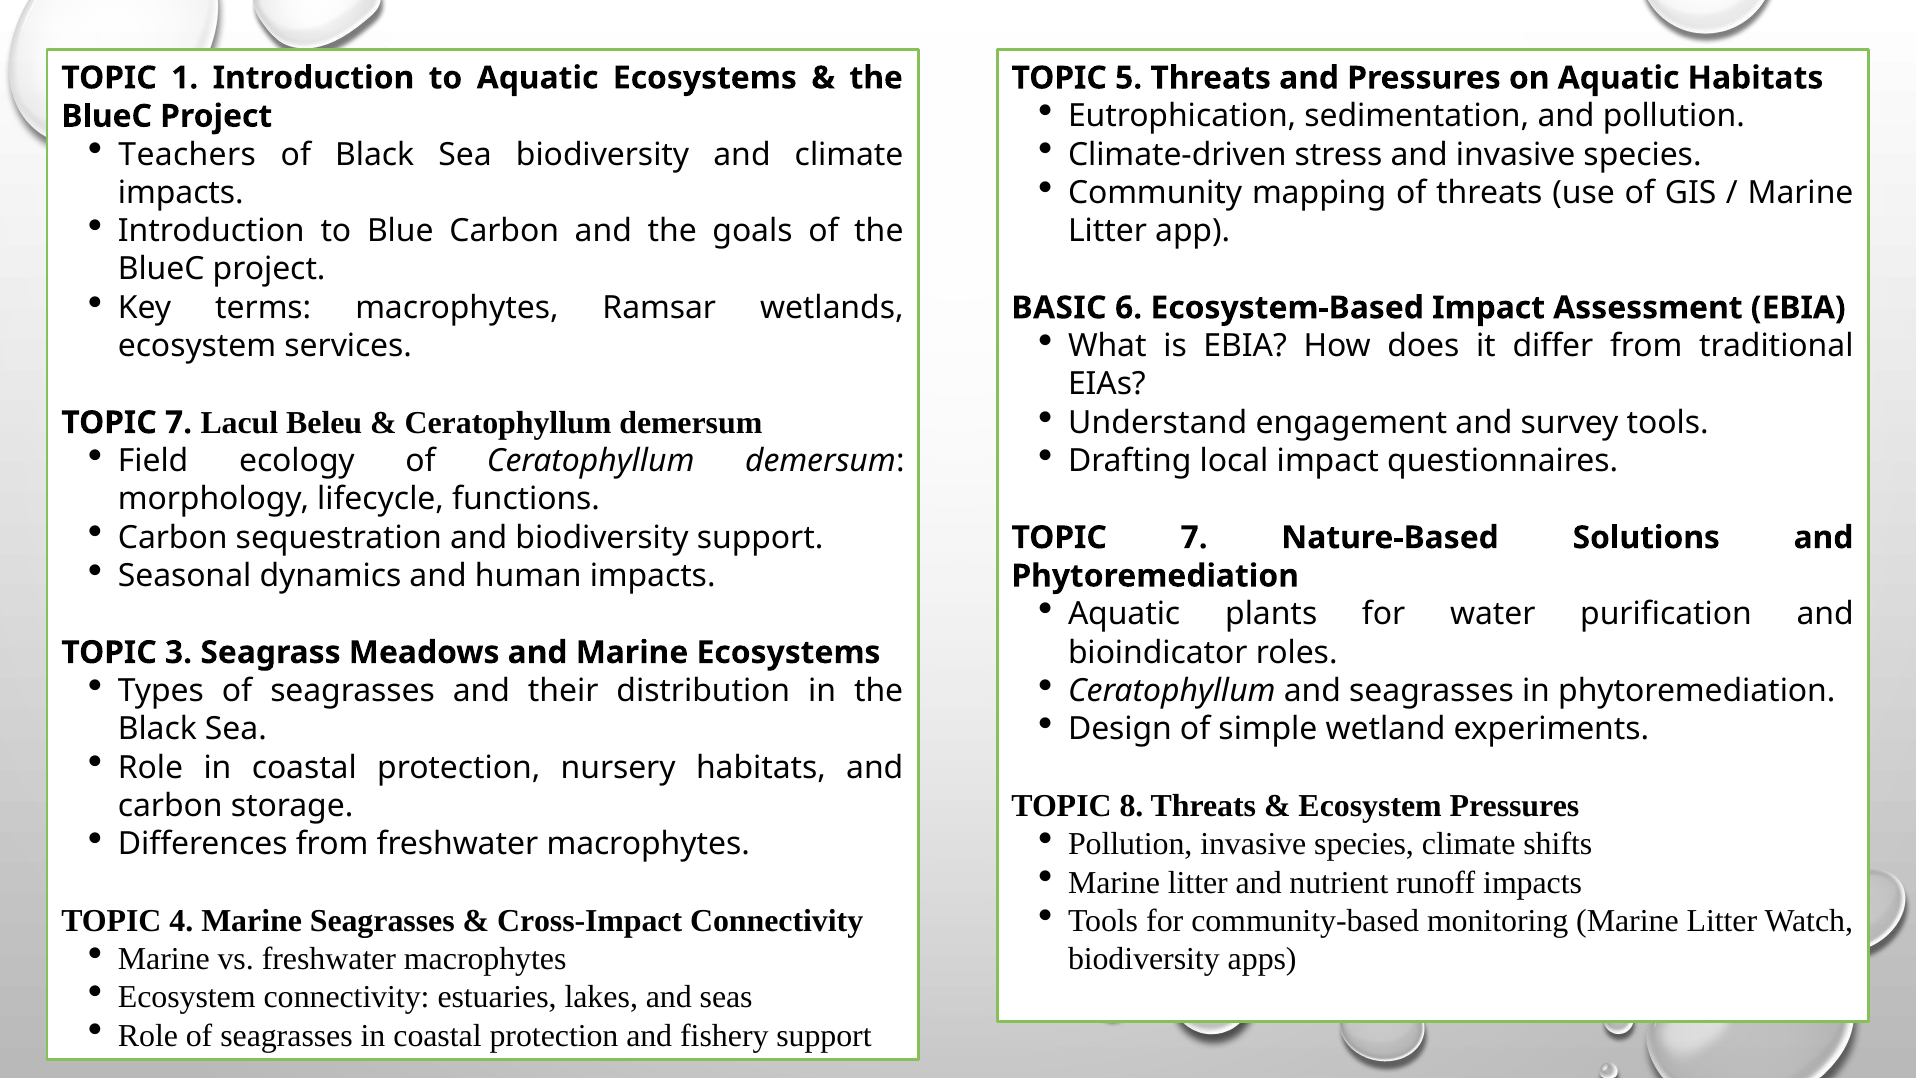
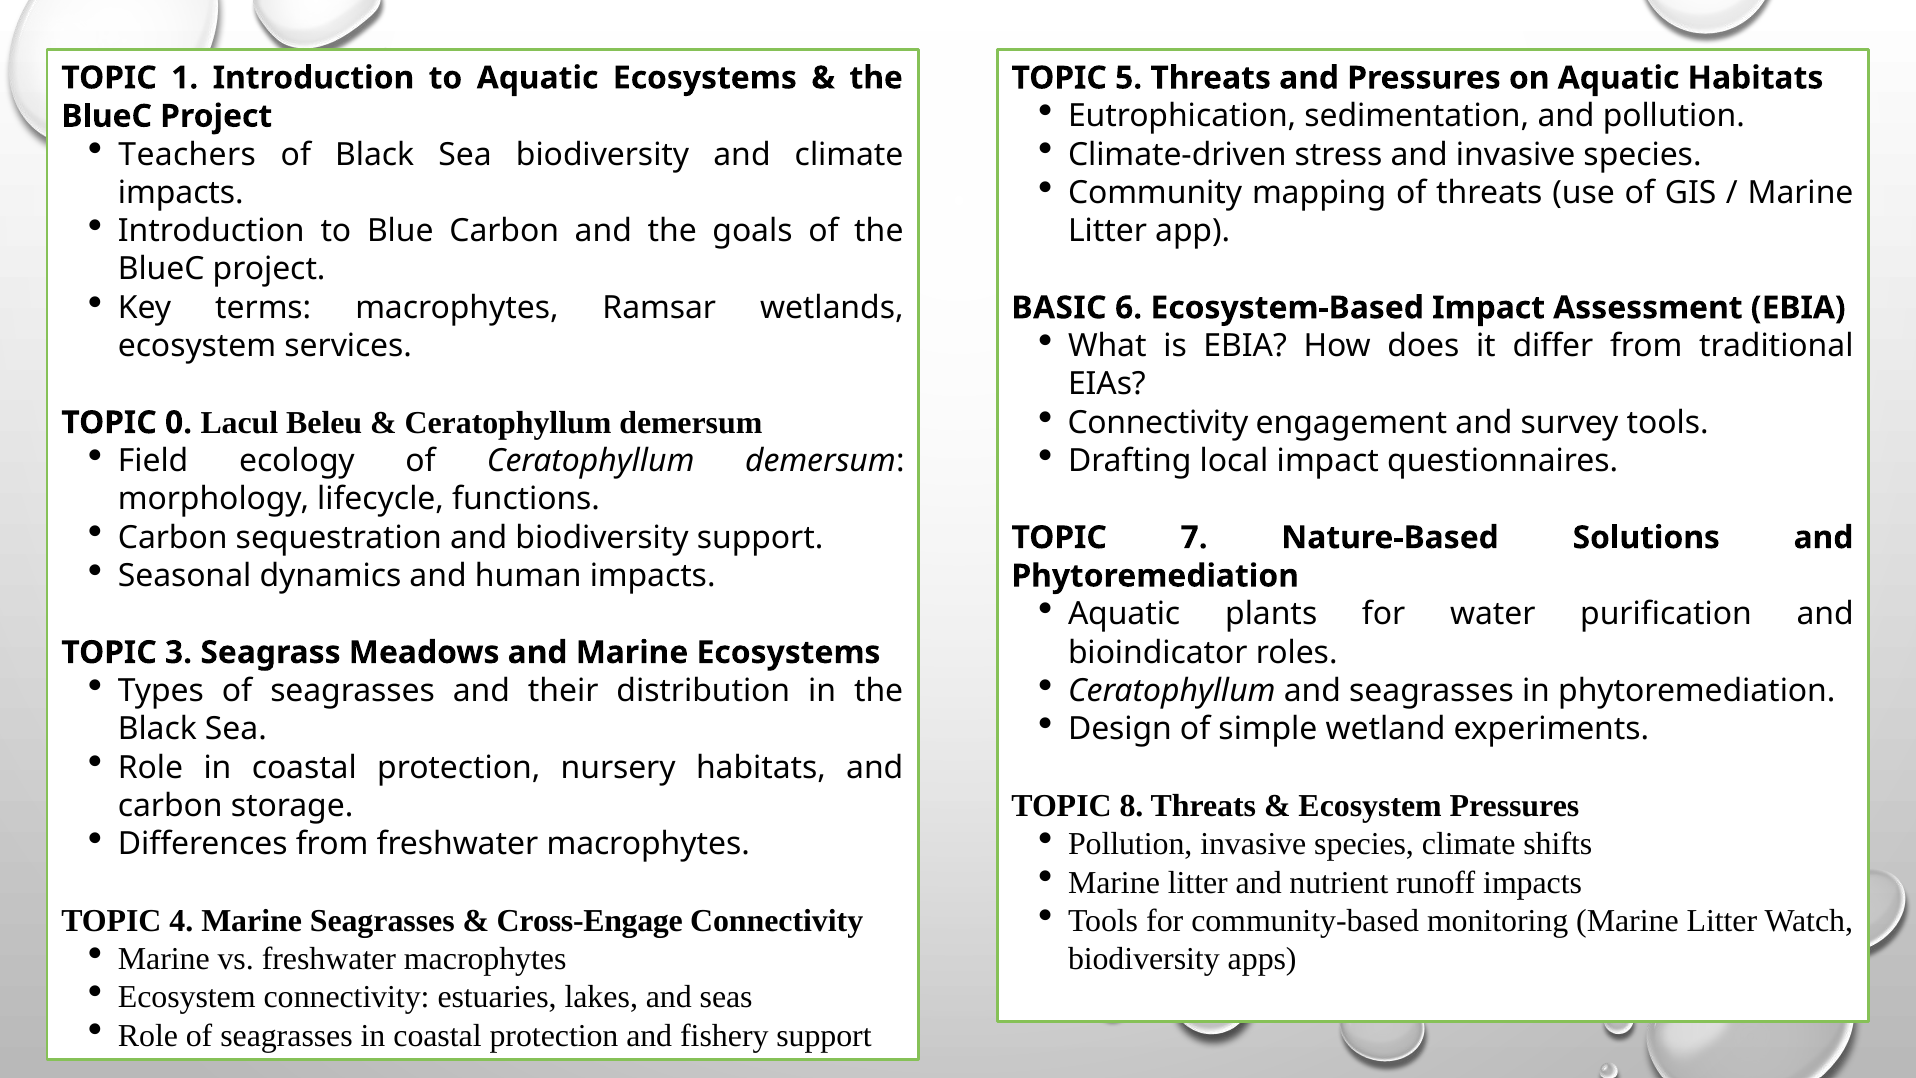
Understand: Understand -> Connectivity (1158, 423)
7: 7 -> 0 (179, 423)
Cross-Impact: Cross-Impact -> Cross-Engage (590, 921)
